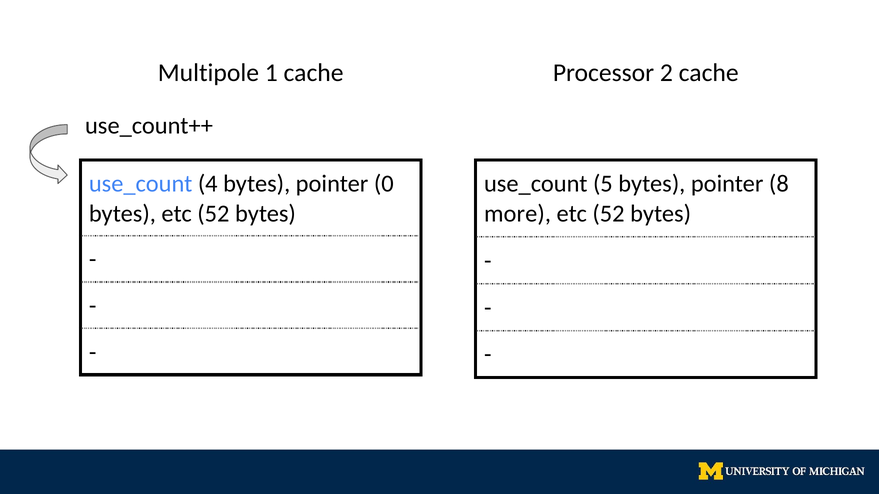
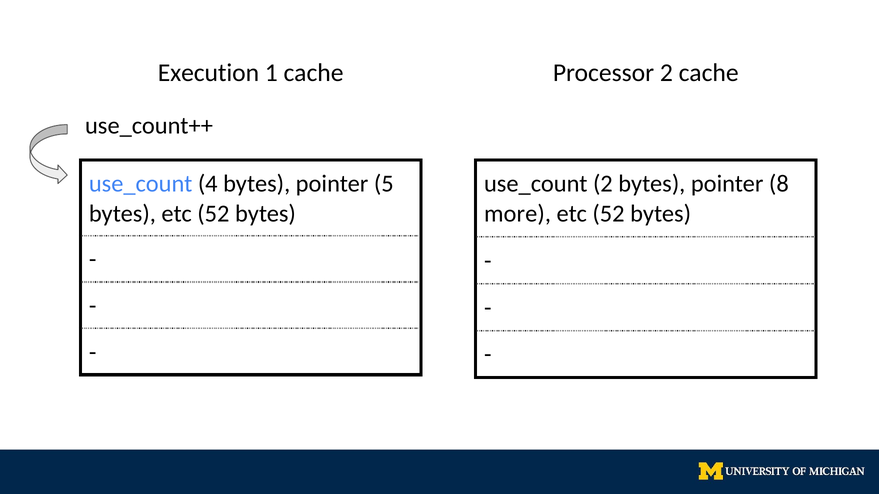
Multipole: Multipole -> Execution (208, 73)
0: 0 -> 5 (384, 184)
5: 5 -> 2 (603, 184)
